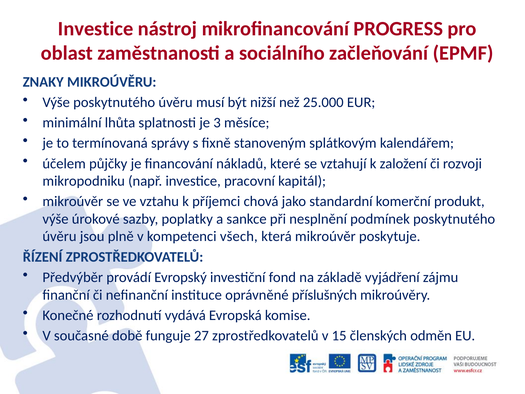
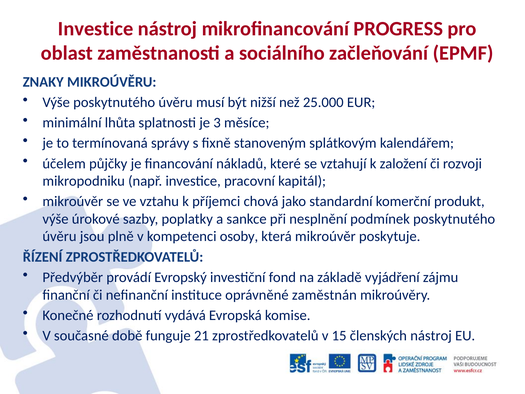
všech: všech -> osoby (239, 236)
příslušných: příslušných -> zaměstnán (324, 295)
27: 27 -> 21 (201, 336)
členských odměn: odměn -> nástroj (431, 336)
